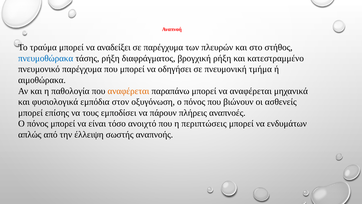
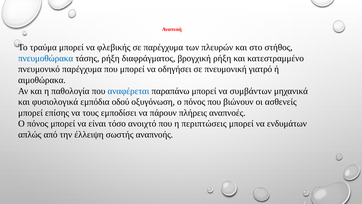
αναδείξει: αναδείξει -> φλεβικής (114, 47)
τμήμα: τμήμα -> γιατρό (260, 69)
αναφέρεται colour: orange -> blue (128, 91)
να αναφέρεται: αναφέρεται -> συμβάντων (251, 91)
στον: στον -> οδού (121, 102)
